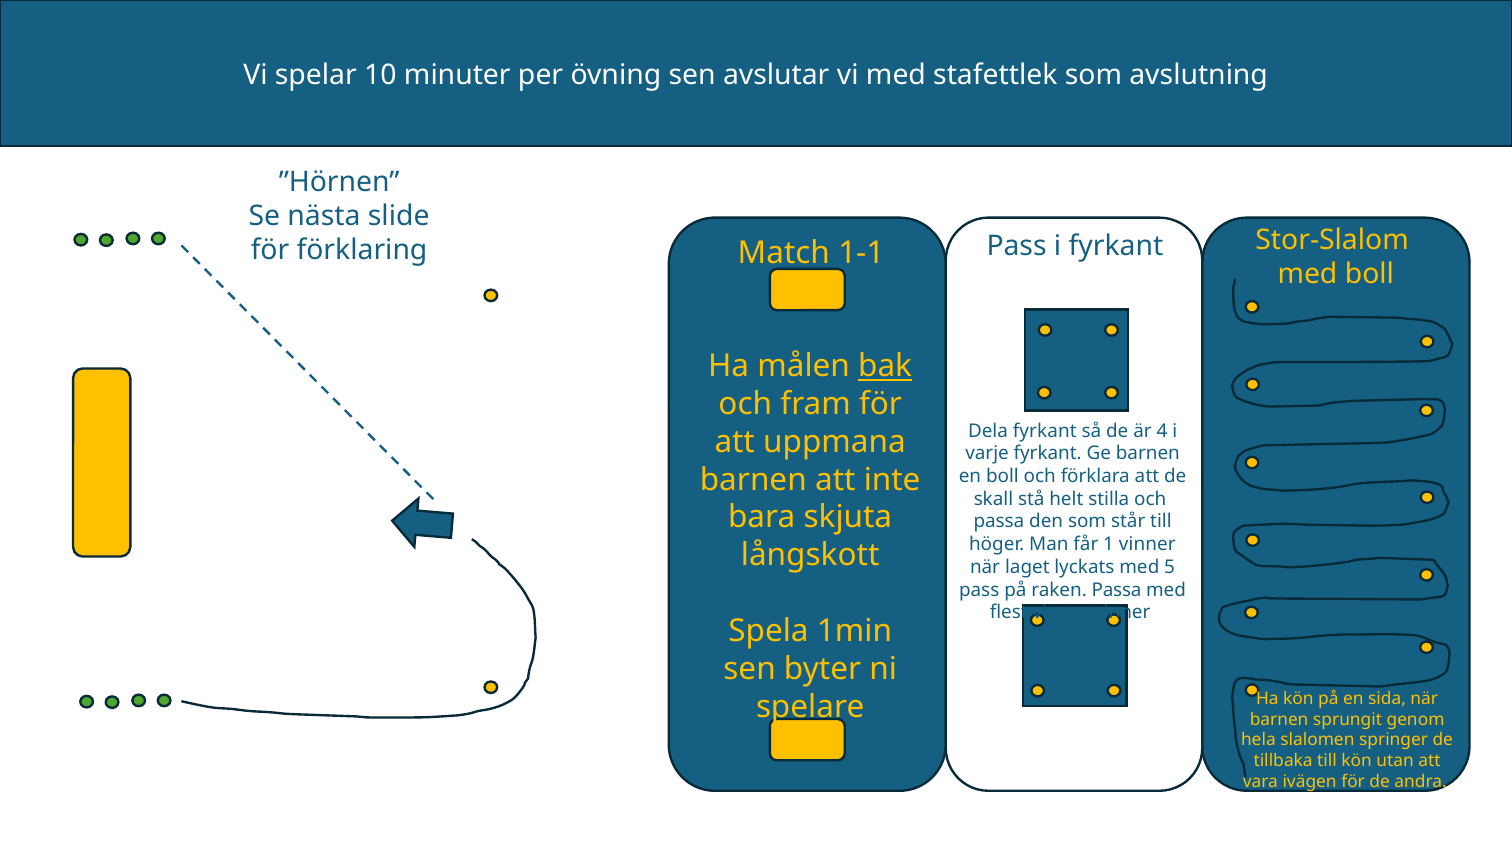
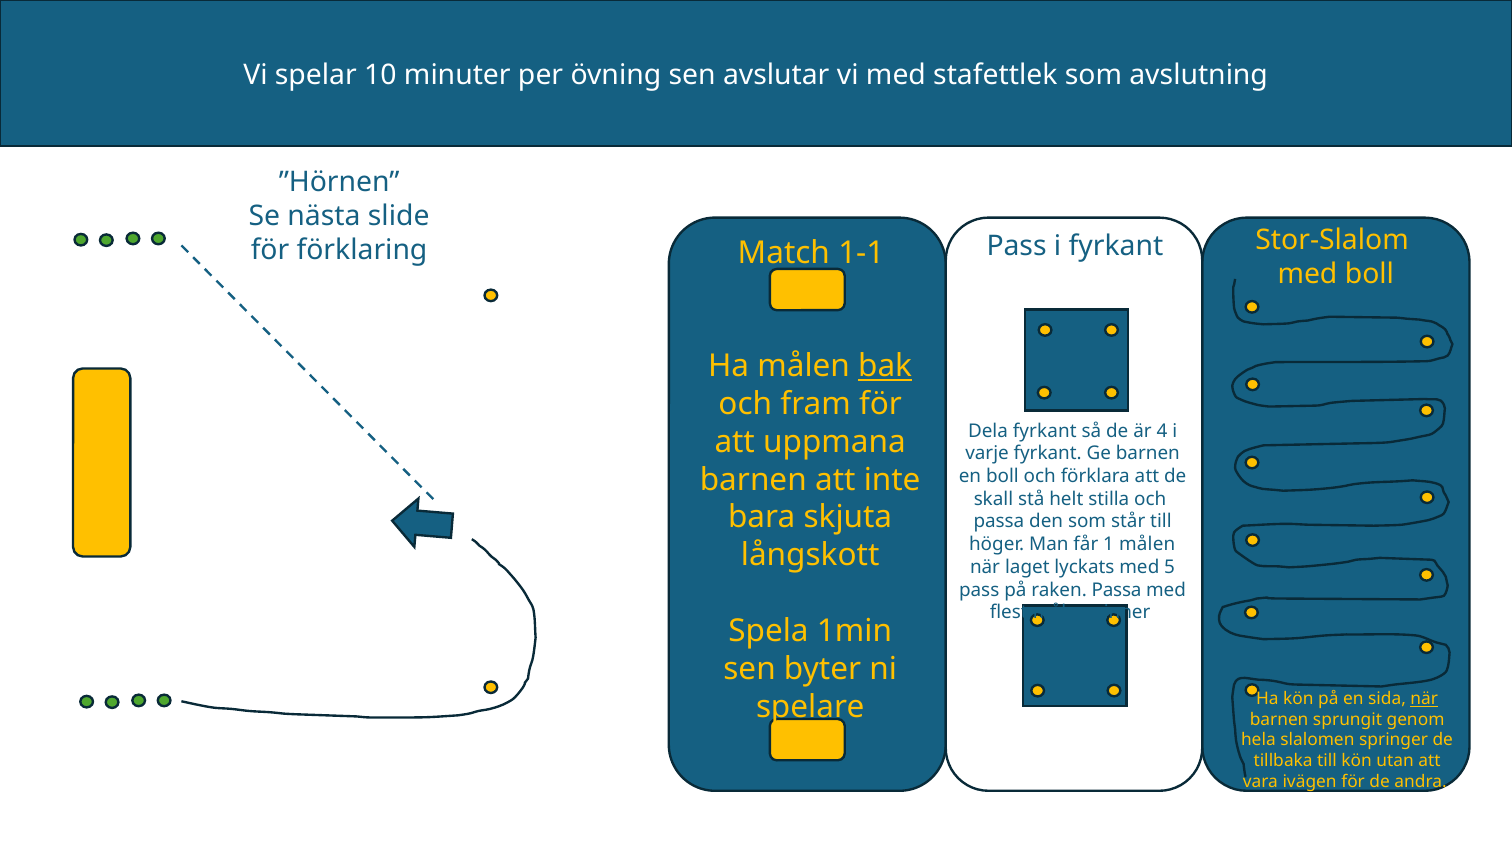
1 vinner: vinner -> målen (1147, 544)
flest vinner: vinner -> målen (1061, 612)
när underline: none -> present (1424, 698)
